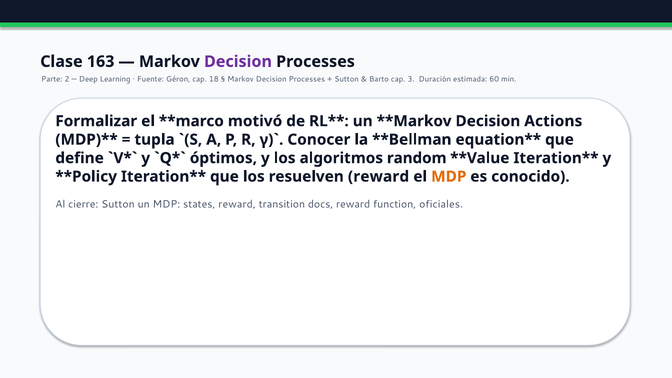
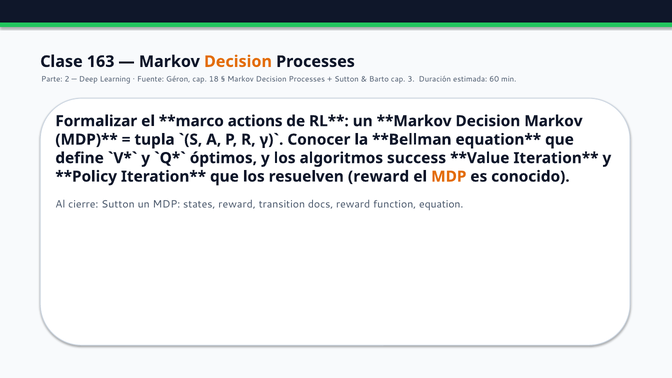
Decision colour: purple -> orange (238, 62)
motivó: motivó -> actions (255, 121)
Decision Actions: Actions -> Markov (553, 121)
random: random -> success (417, 158)
oficiales: oficiales -> equation (441, 204)
